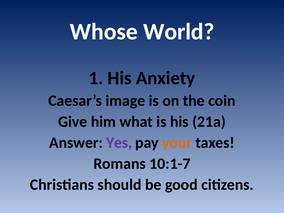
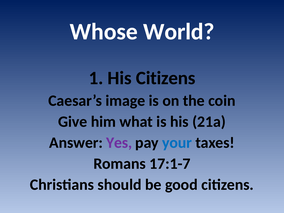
His Anxiety: Anxiety -> Citizens (166, 78)
your colour: orange -> blue (177, 143)
10:1-7: 10:1-7 -> 17:1-7 (170, 164)
